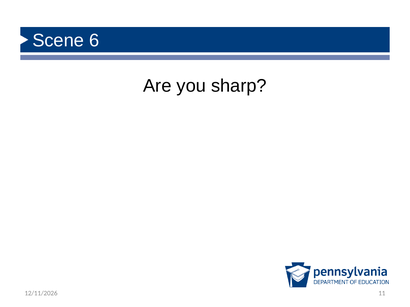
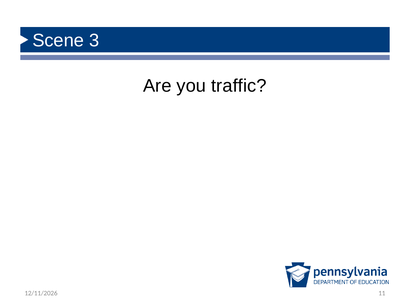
6: 6 -> 3 (94, 41)
sharp: sharp -> traffic (239, 86)
